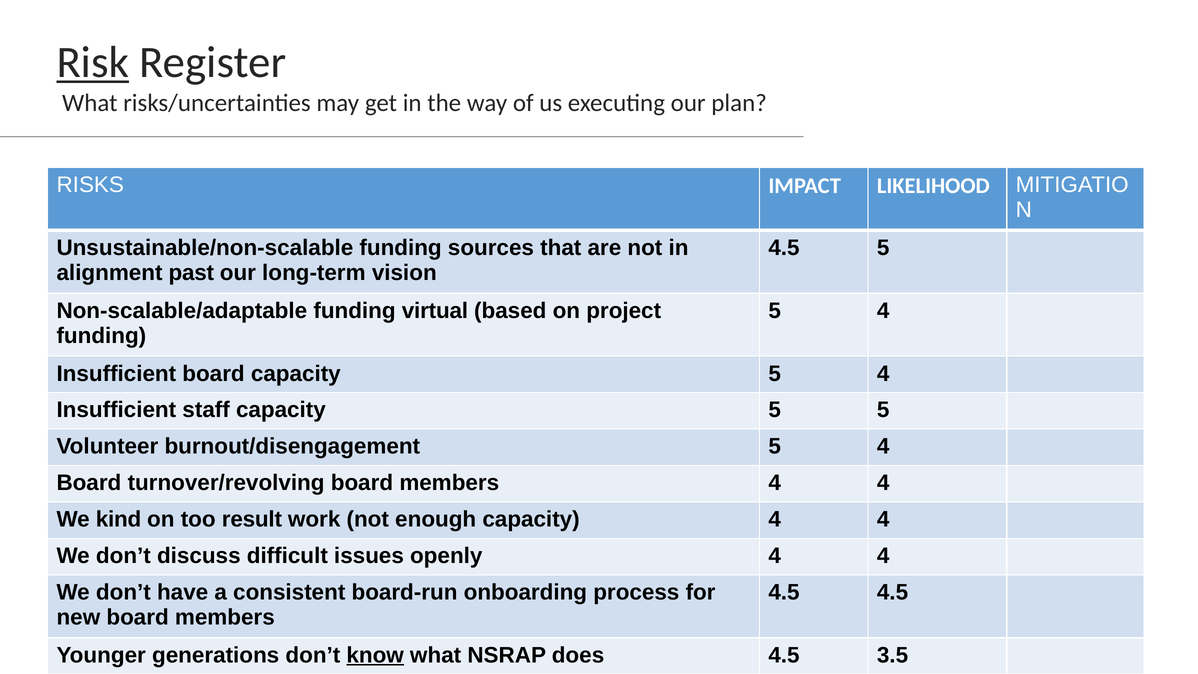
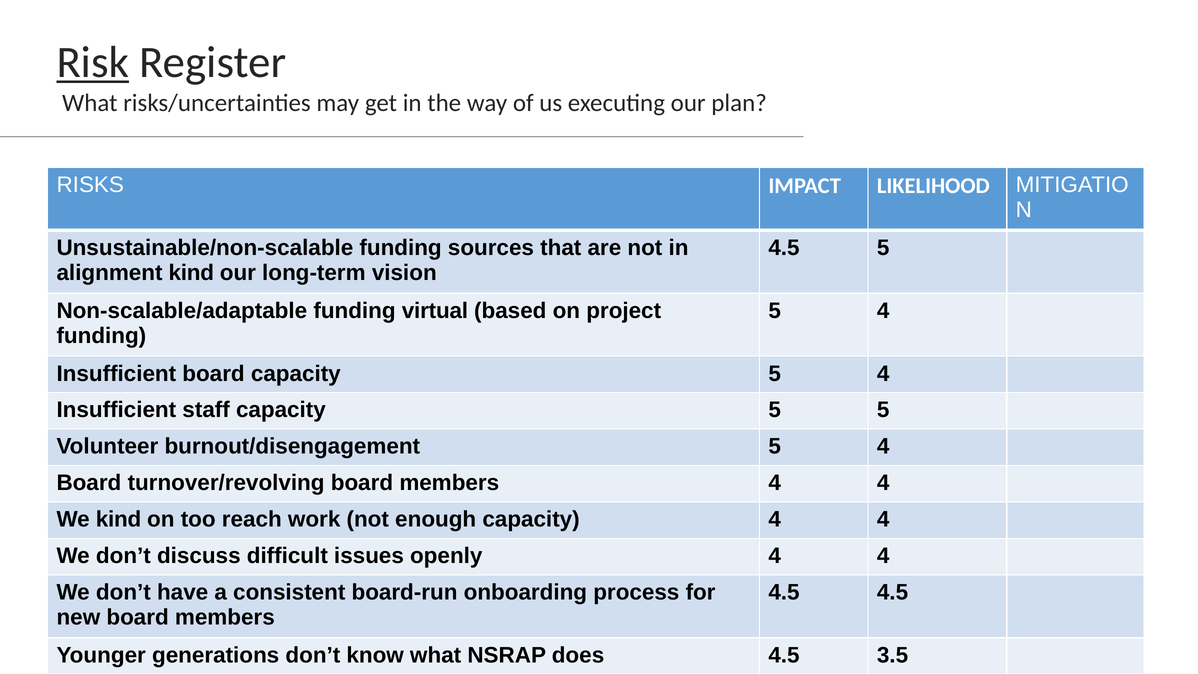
alignment past: past -> kind (191, 273)
result: result -> reach (252, 519)
know underline: present -> none (375, 655)
